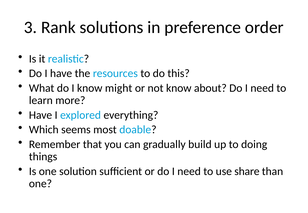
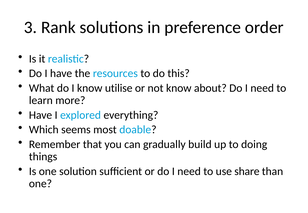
might: might -> utilise (119, 88)
